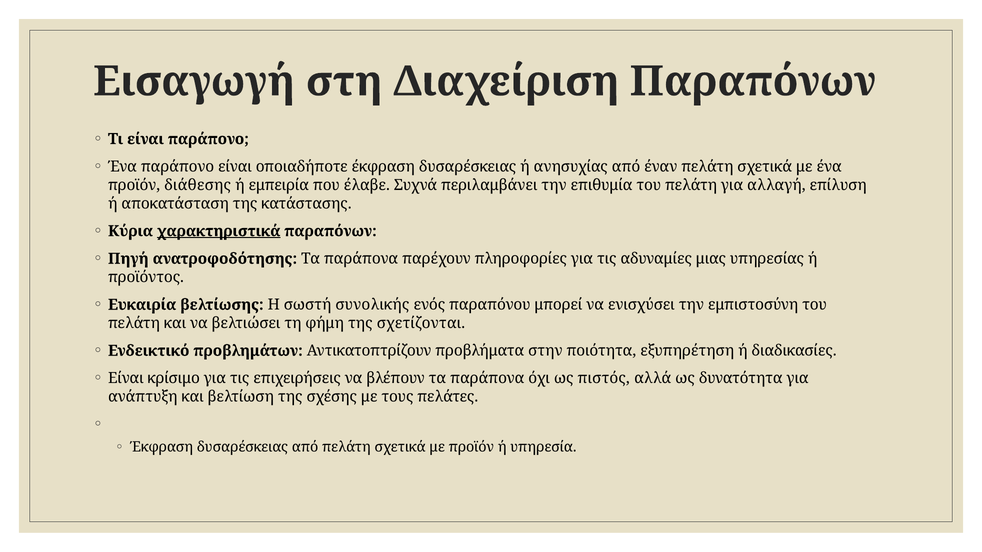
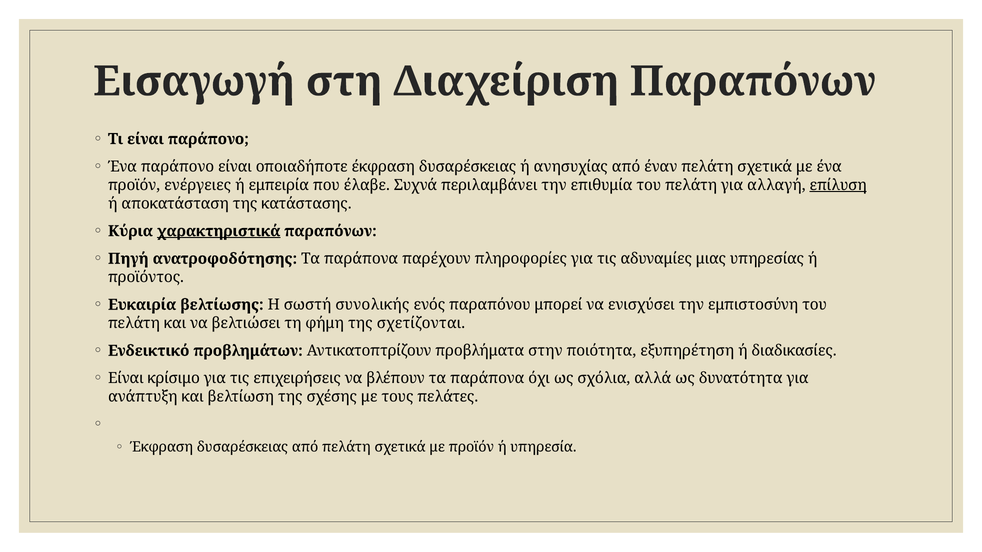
διάθεσης: διάθεσης -> ενέργειες (198, 185)
επίλυση underline: none -> present (838, 185)
πιστός: πιστός -> σχόλια (604, 379)
